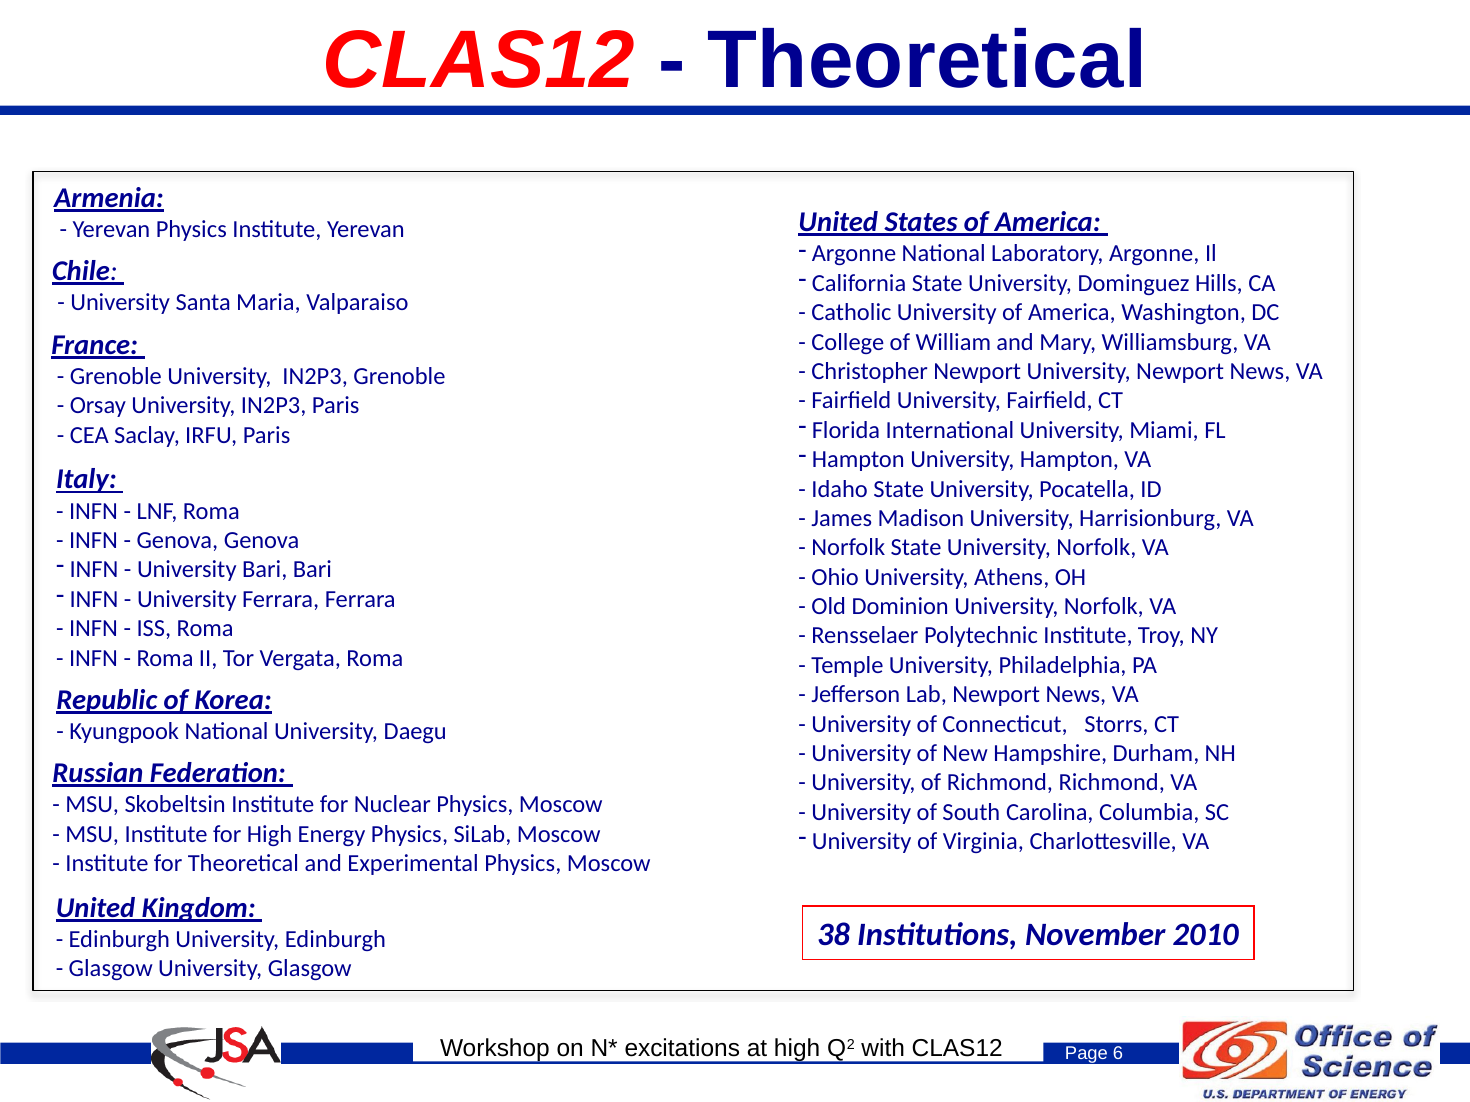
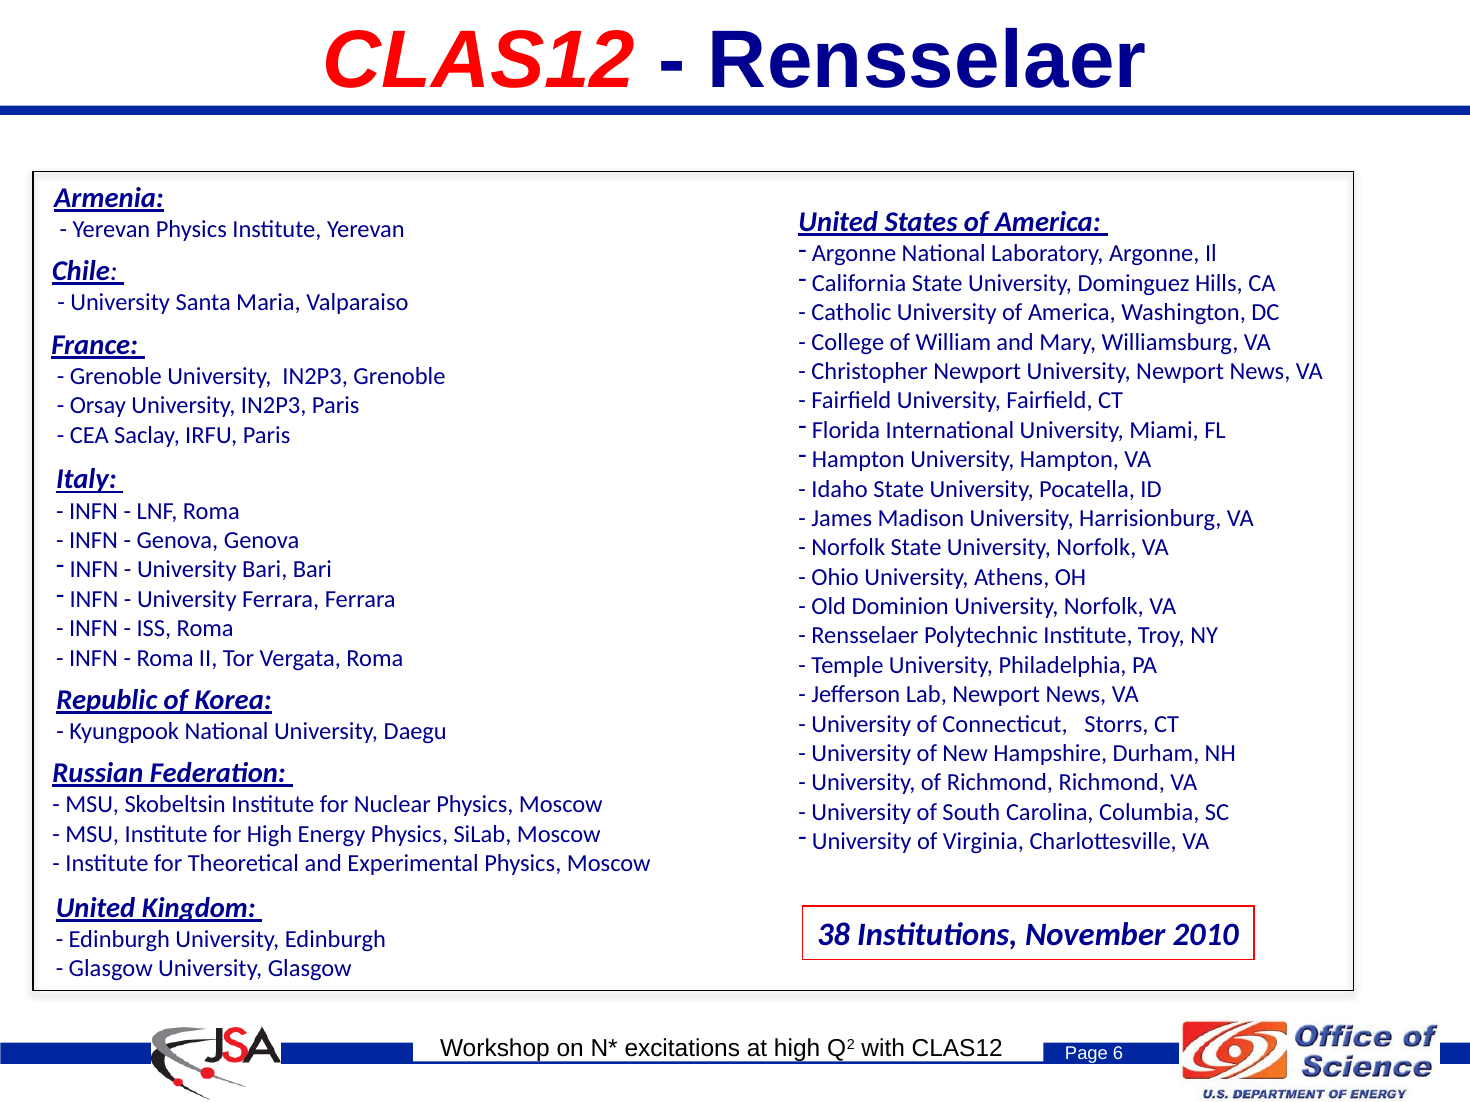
Theoretical: Theoretical -> Rensselaer (927, 61)
